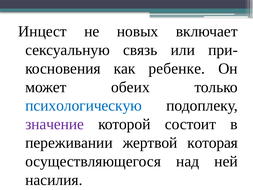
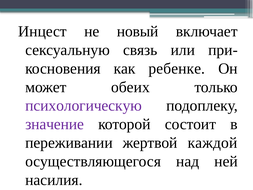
новых: новых -> новый (138, 31)
психологическую colour: blue -> purple (84, 106)
которая: которая -> каждой (212, 143)
